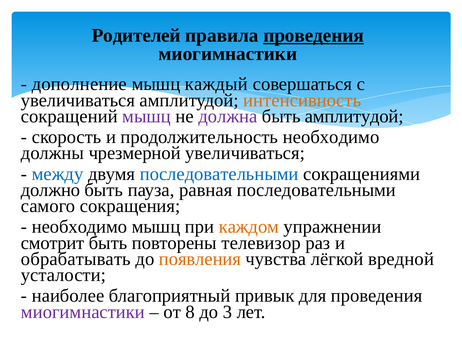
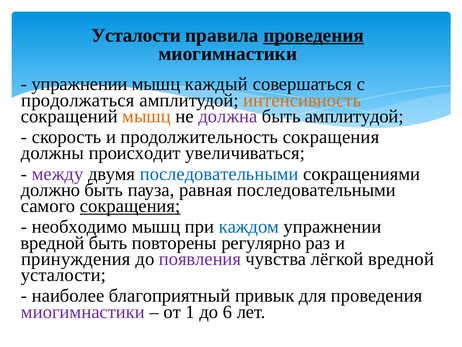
Родителей: Родителей -> Усталости (136, 35)
дополнение: дополнение -> упражнении (80, 84)
увеличиваться: увеличиваться -> продолжаться (78, 100)
мышц colour: purple -> orange (147, 116)
продолжительность необходимо: необходимо -> сокращения (331, 137)
чрезмерной: чрезмерной -> происходит (135, 153)
между colour: blue -> purple (58, 174)
сокращения underline: none -> present (130, 206)
каждом colour: orange -> blue (249, 226)
смотрит: смотрит -> вредной (53, 243)
телевизор: телевизор -> регулярно (261, 243)
обрабатывать: обрабатывать -> принуждения (76, 259)
появления colour: orange -> purple (200, 259)
8: 8 -> 1 (190, 311)
3: 3 -> 6 (227, 311)
